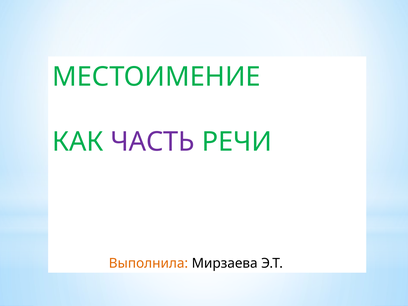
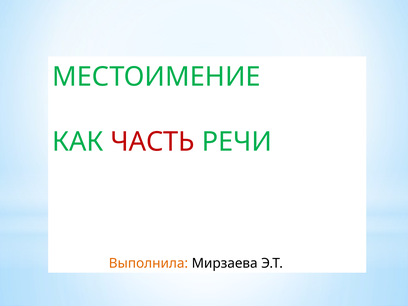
ЧАСТЬ colour: purple -> red (153, 142)
